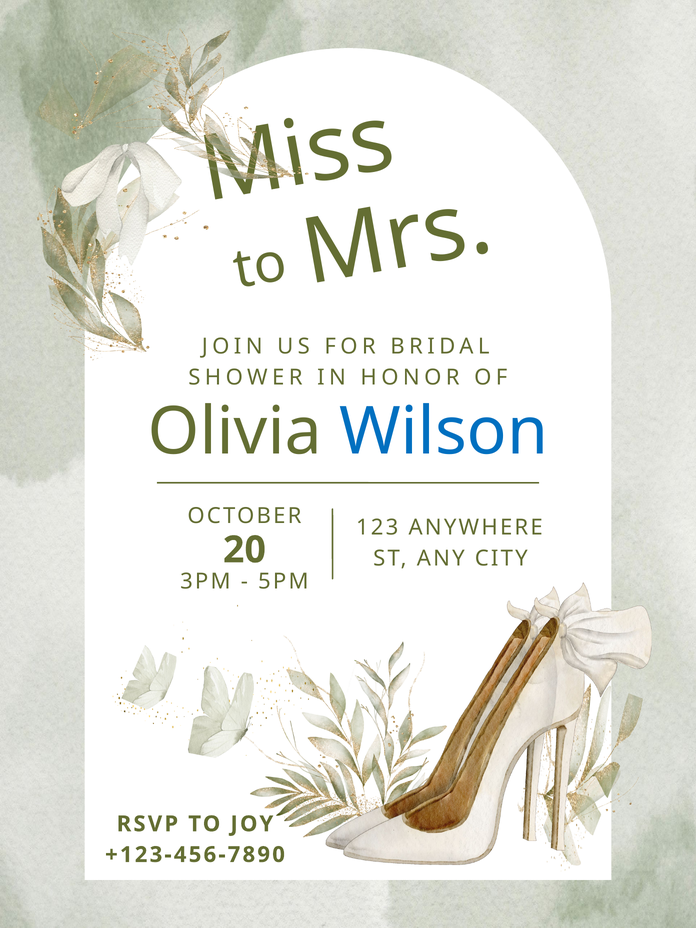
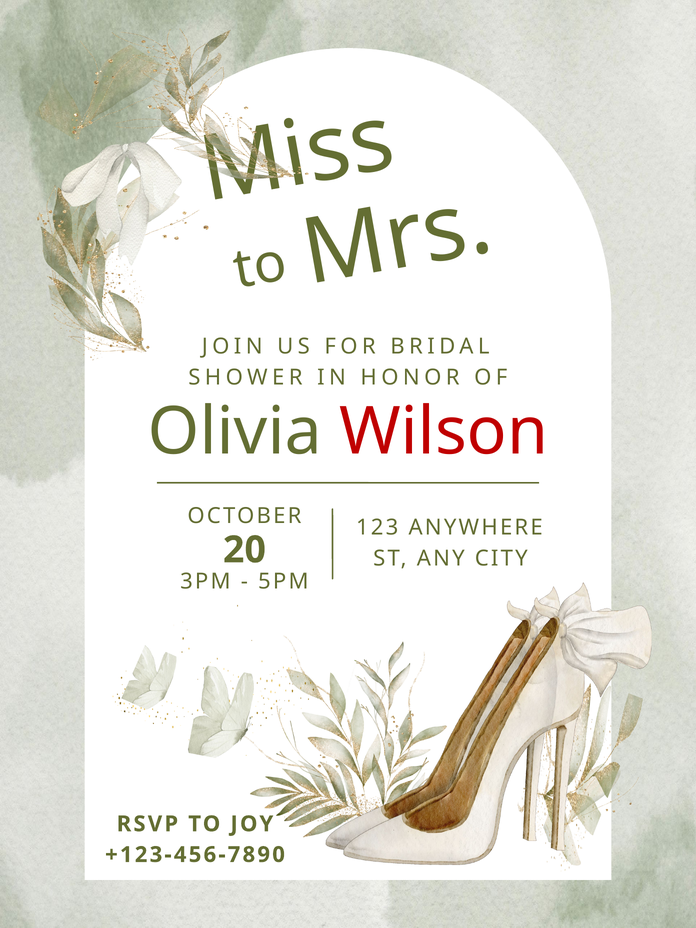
Wilson colour: blue -> red (444, 432)
